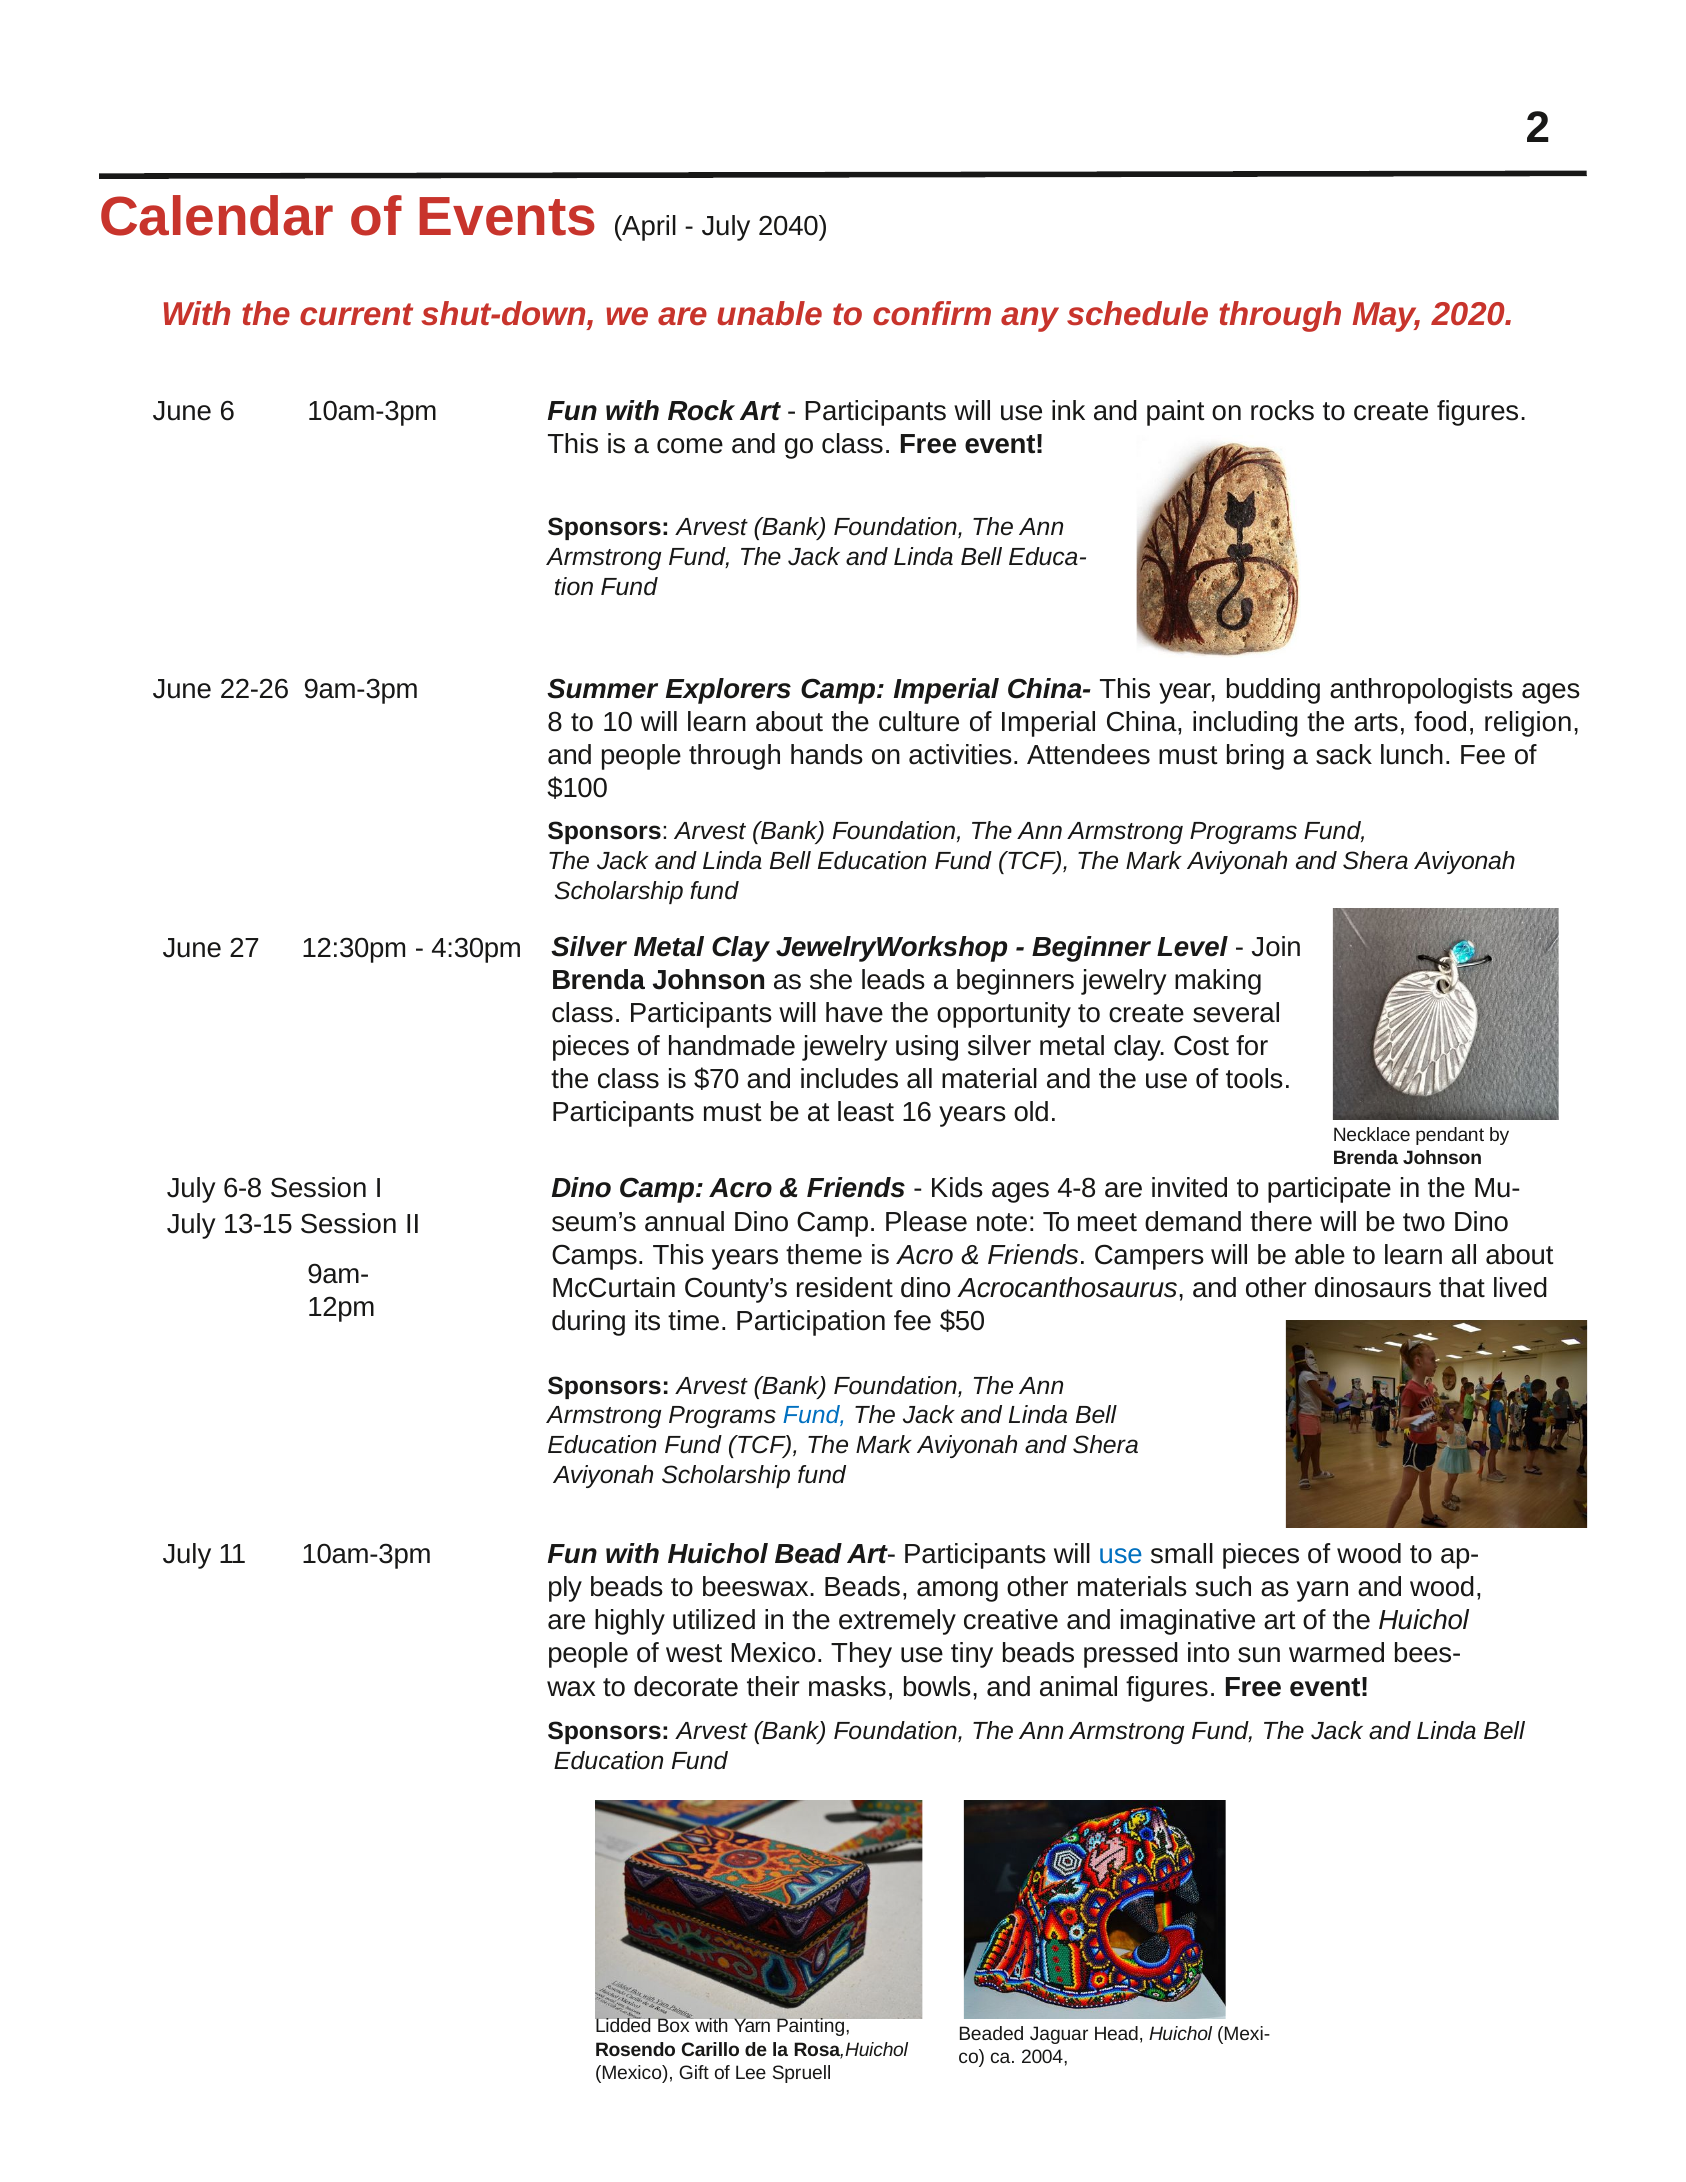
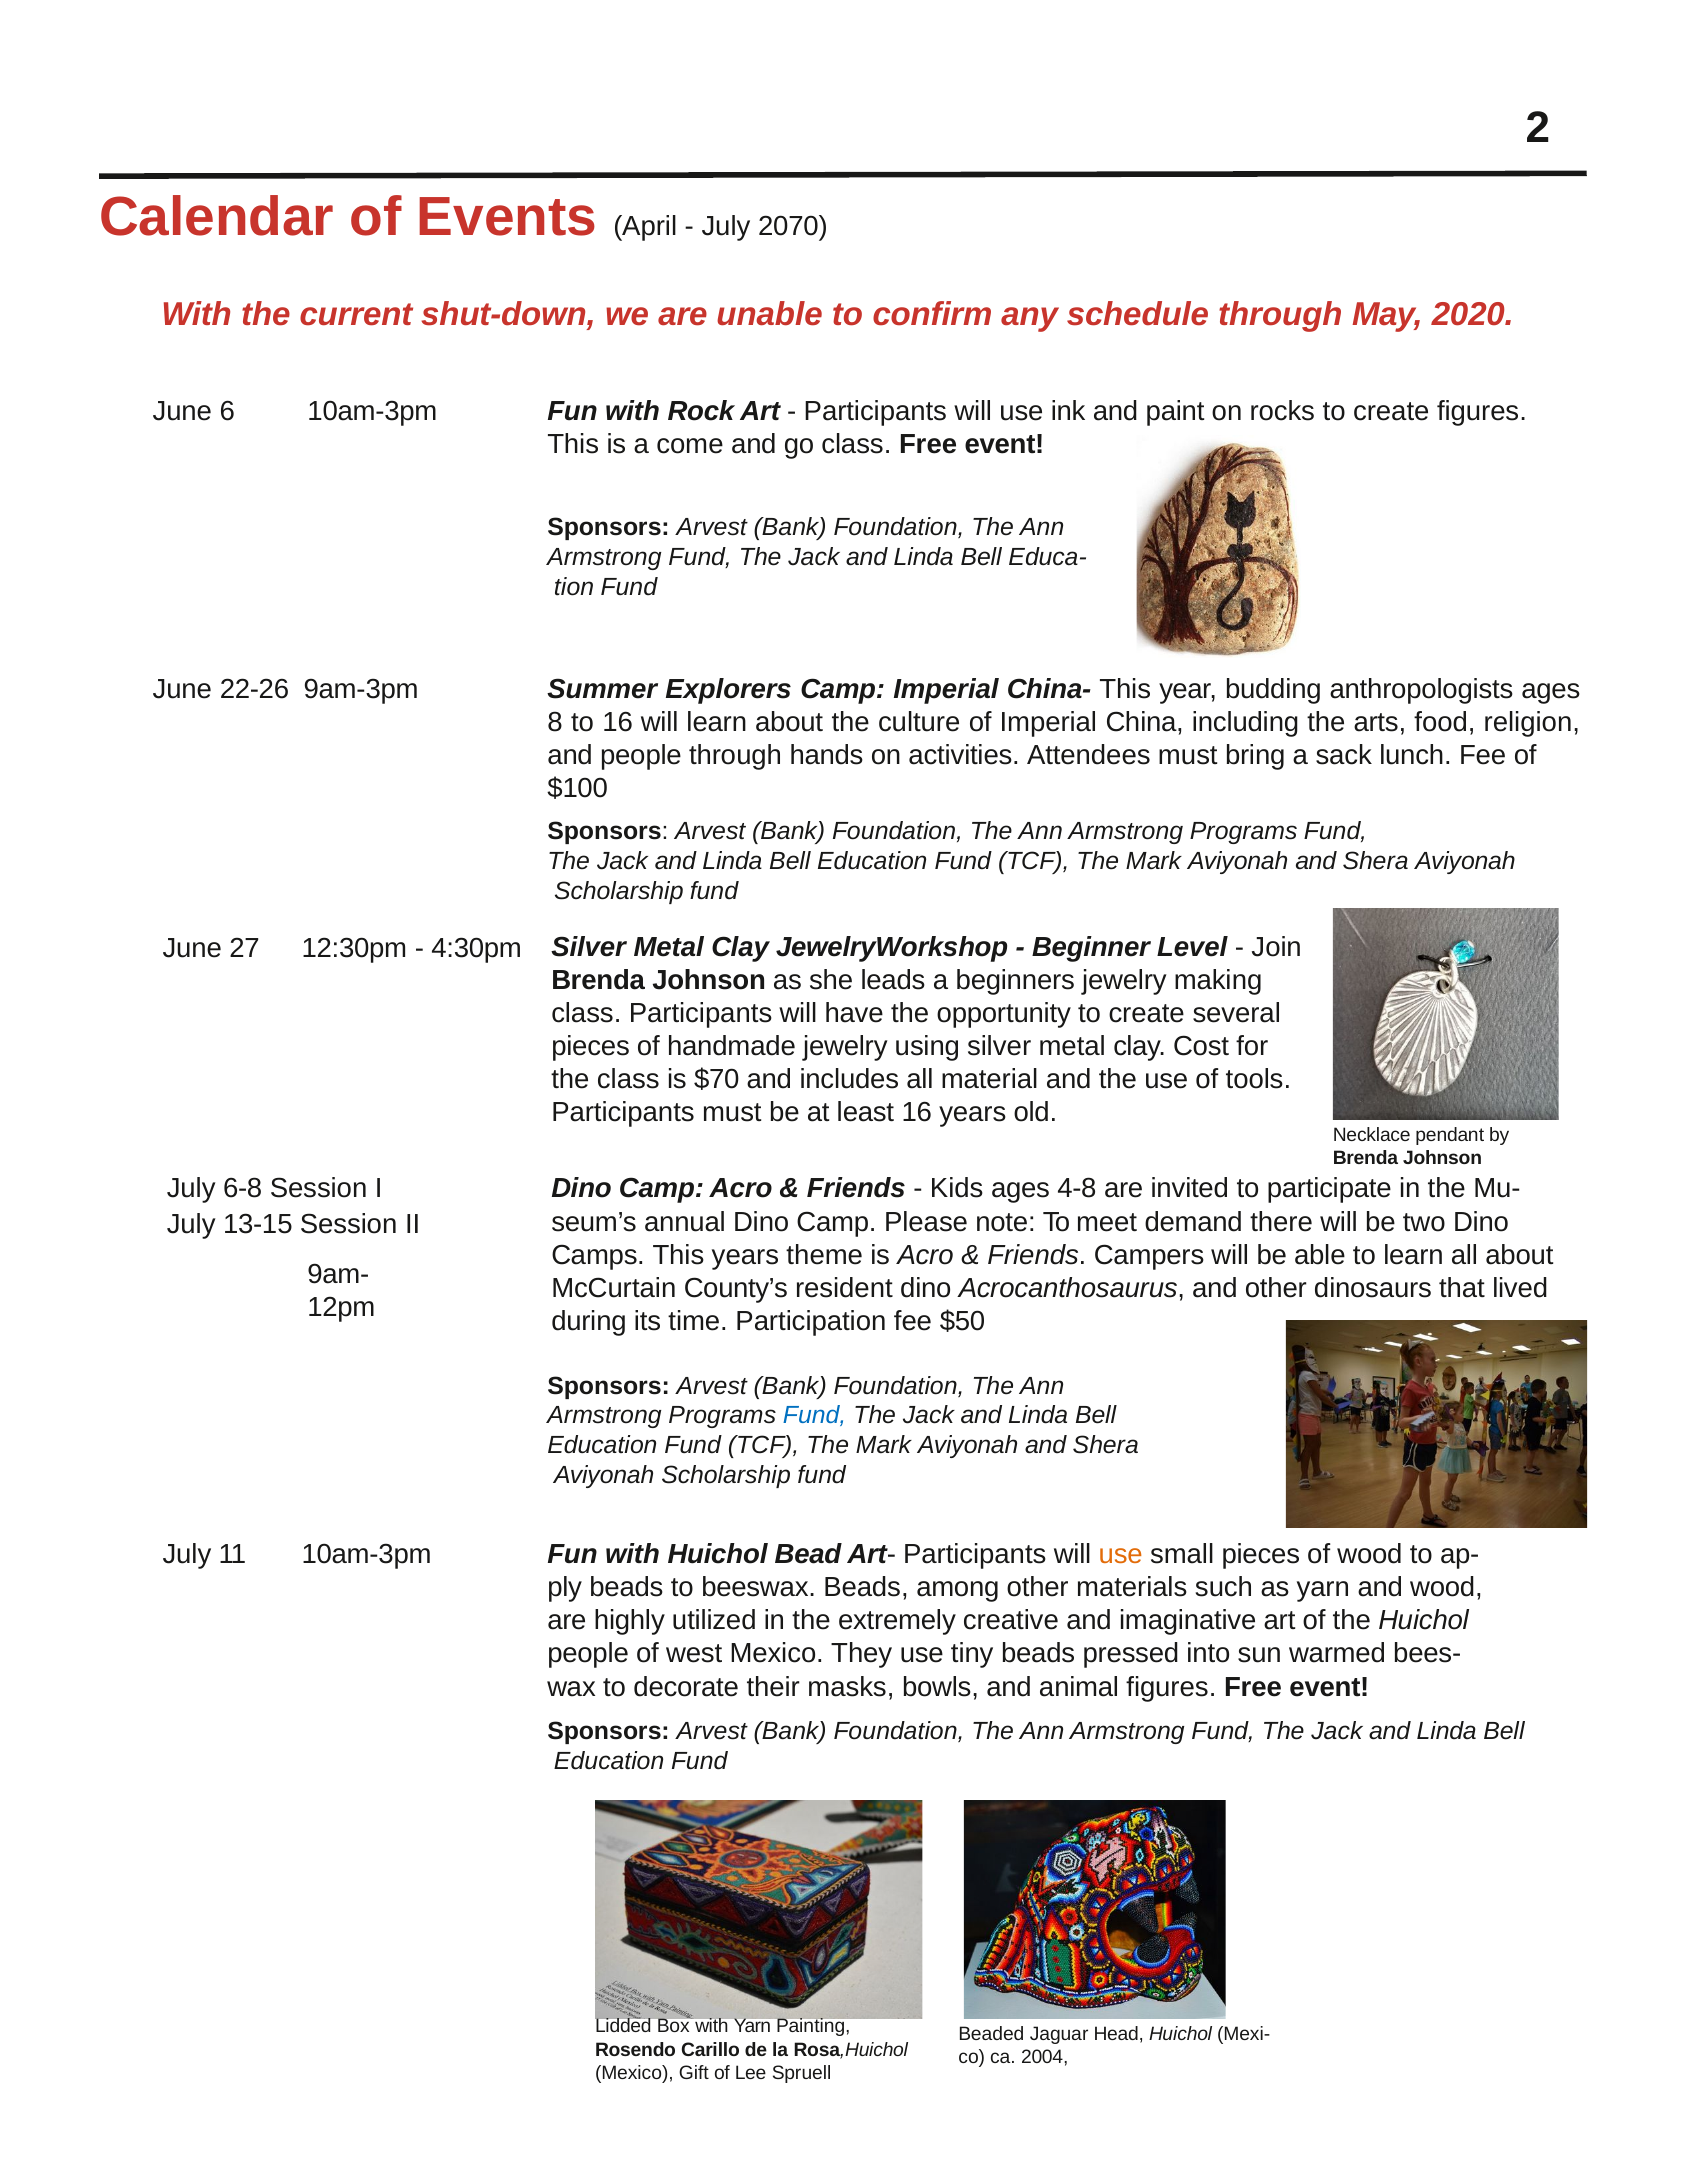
2040: 2040 -> 2070 (793, 226)
to 10: 10 -> 16 (618, 722)
use colour: blue -> orange (1121, 1554)
